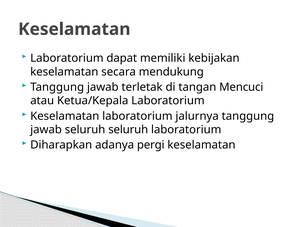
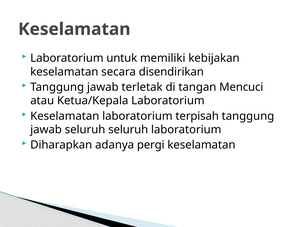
dapat: dapat -> untuk (122, 58)
mendukung: mendukung -> disendirikan (171, 72)
jalurnya: jalurnya -> terpisah (197, 116)
